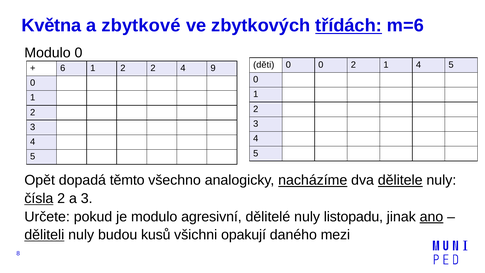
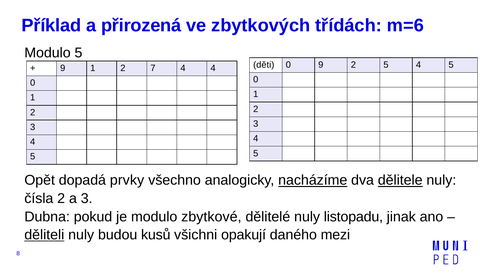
Května: Května -> Příklad (51, 26)
zbytkové: zbytkové -> přirozená (141, 26)
třídách underline: present -> none (349, 26)
Modulo 0: 0 -> 5 (78, 53)
0 0: 0 -> 9 (321, 65)
2 1: 1 -> 5 (386, 65)
6: 6 -> 9 (63, 68)
2 2: 2 -> 7 (153, 68)
4 9: 9 -> 4 (213, 68)
těmto: těmto -> prvky (127, 180)
čísla underline: present -> none (39, 198)
Určete: Určete -> Dubna (47, 217)
agresivní: agresivní -> zbytkové (211, 217)
ano underline: present -> none (431, 217)
